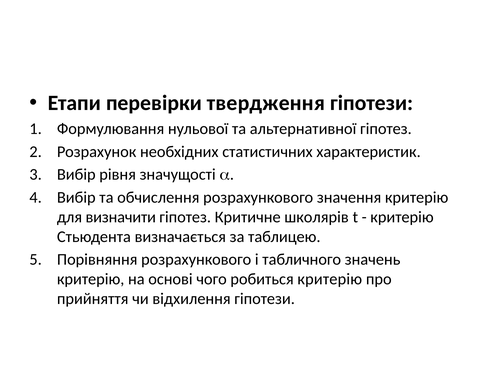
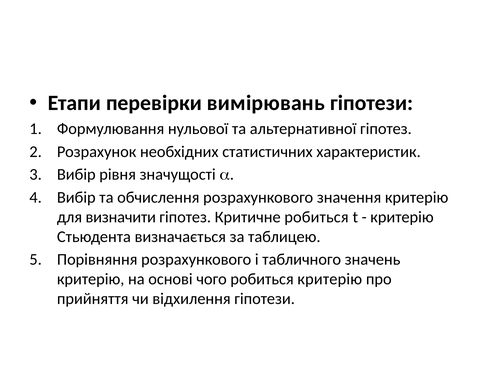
твердження: твердження -> вимірювань (266, 103)
Критичне школярів: школярів -> робиться (316, 217)
